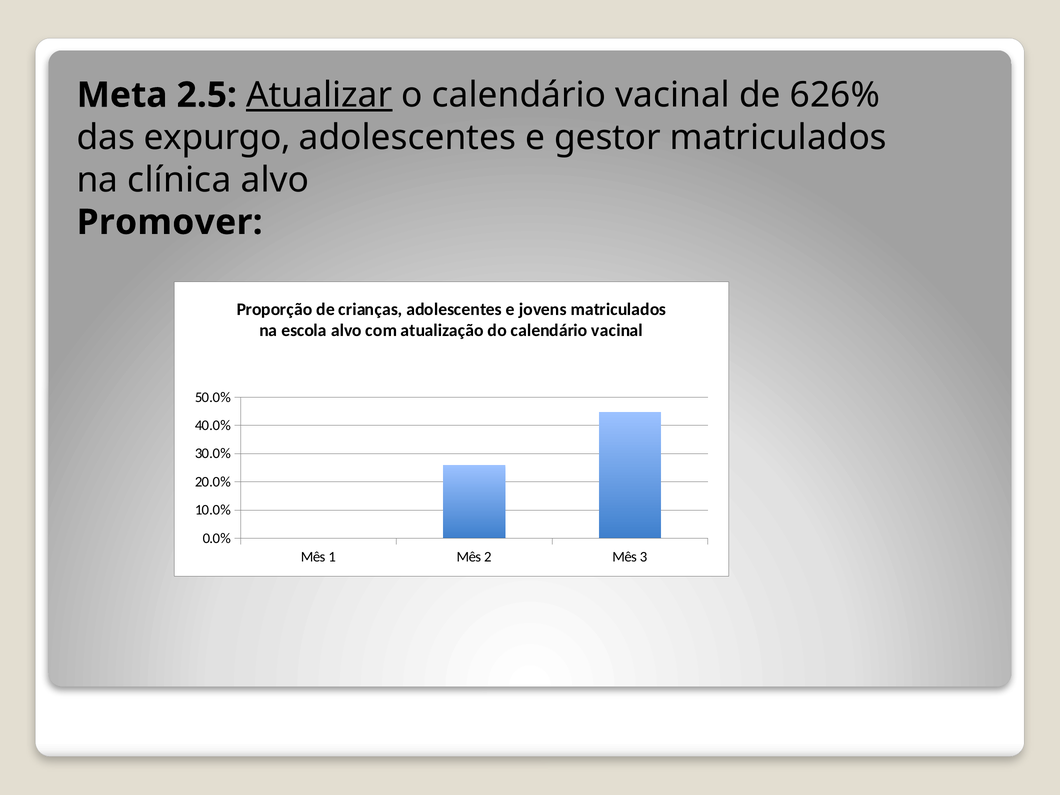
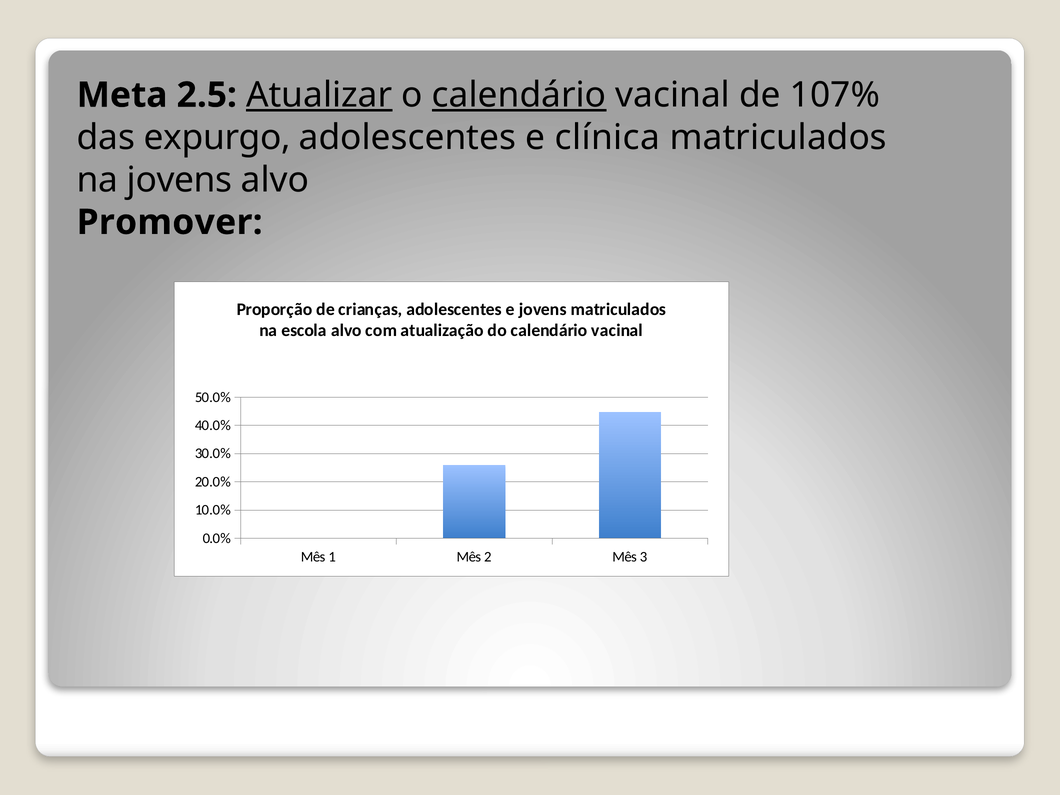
calendário underline: none -> present (519, 95)
626%: 626% -> 107% (835, 95)
gestor: gestor -> clínica (607, 137)
na clínica: clínica -> jovens (180, 180)
